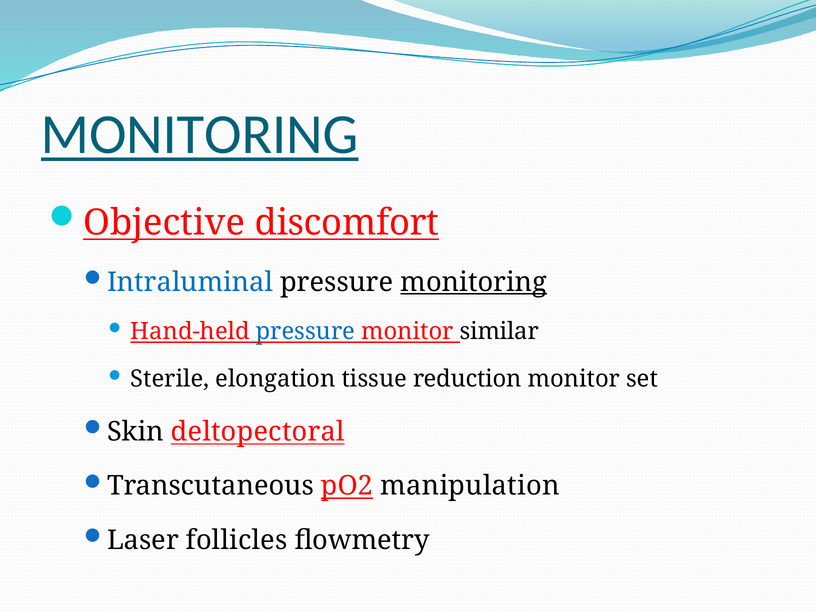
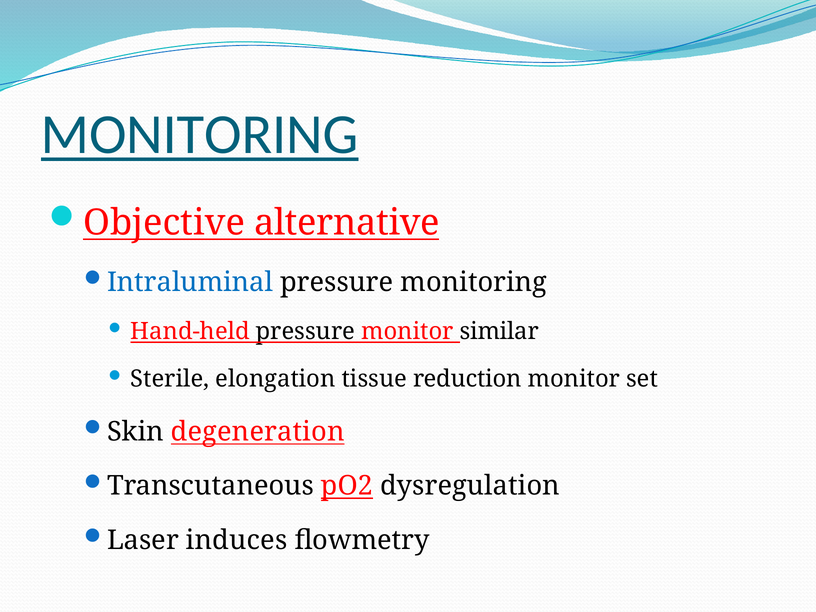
discomfort: discomfort -> alternative (347, 223)
monitoring underline: present -> none (474, 282)
pressure colour: blue -> black (305, 331)
deltopectoral: deltopectoral -> degeneration (258, 432)
manipulation: manipulation -> dysregulation (470, 486)
follicles: follicles -> induces (237, 540)
